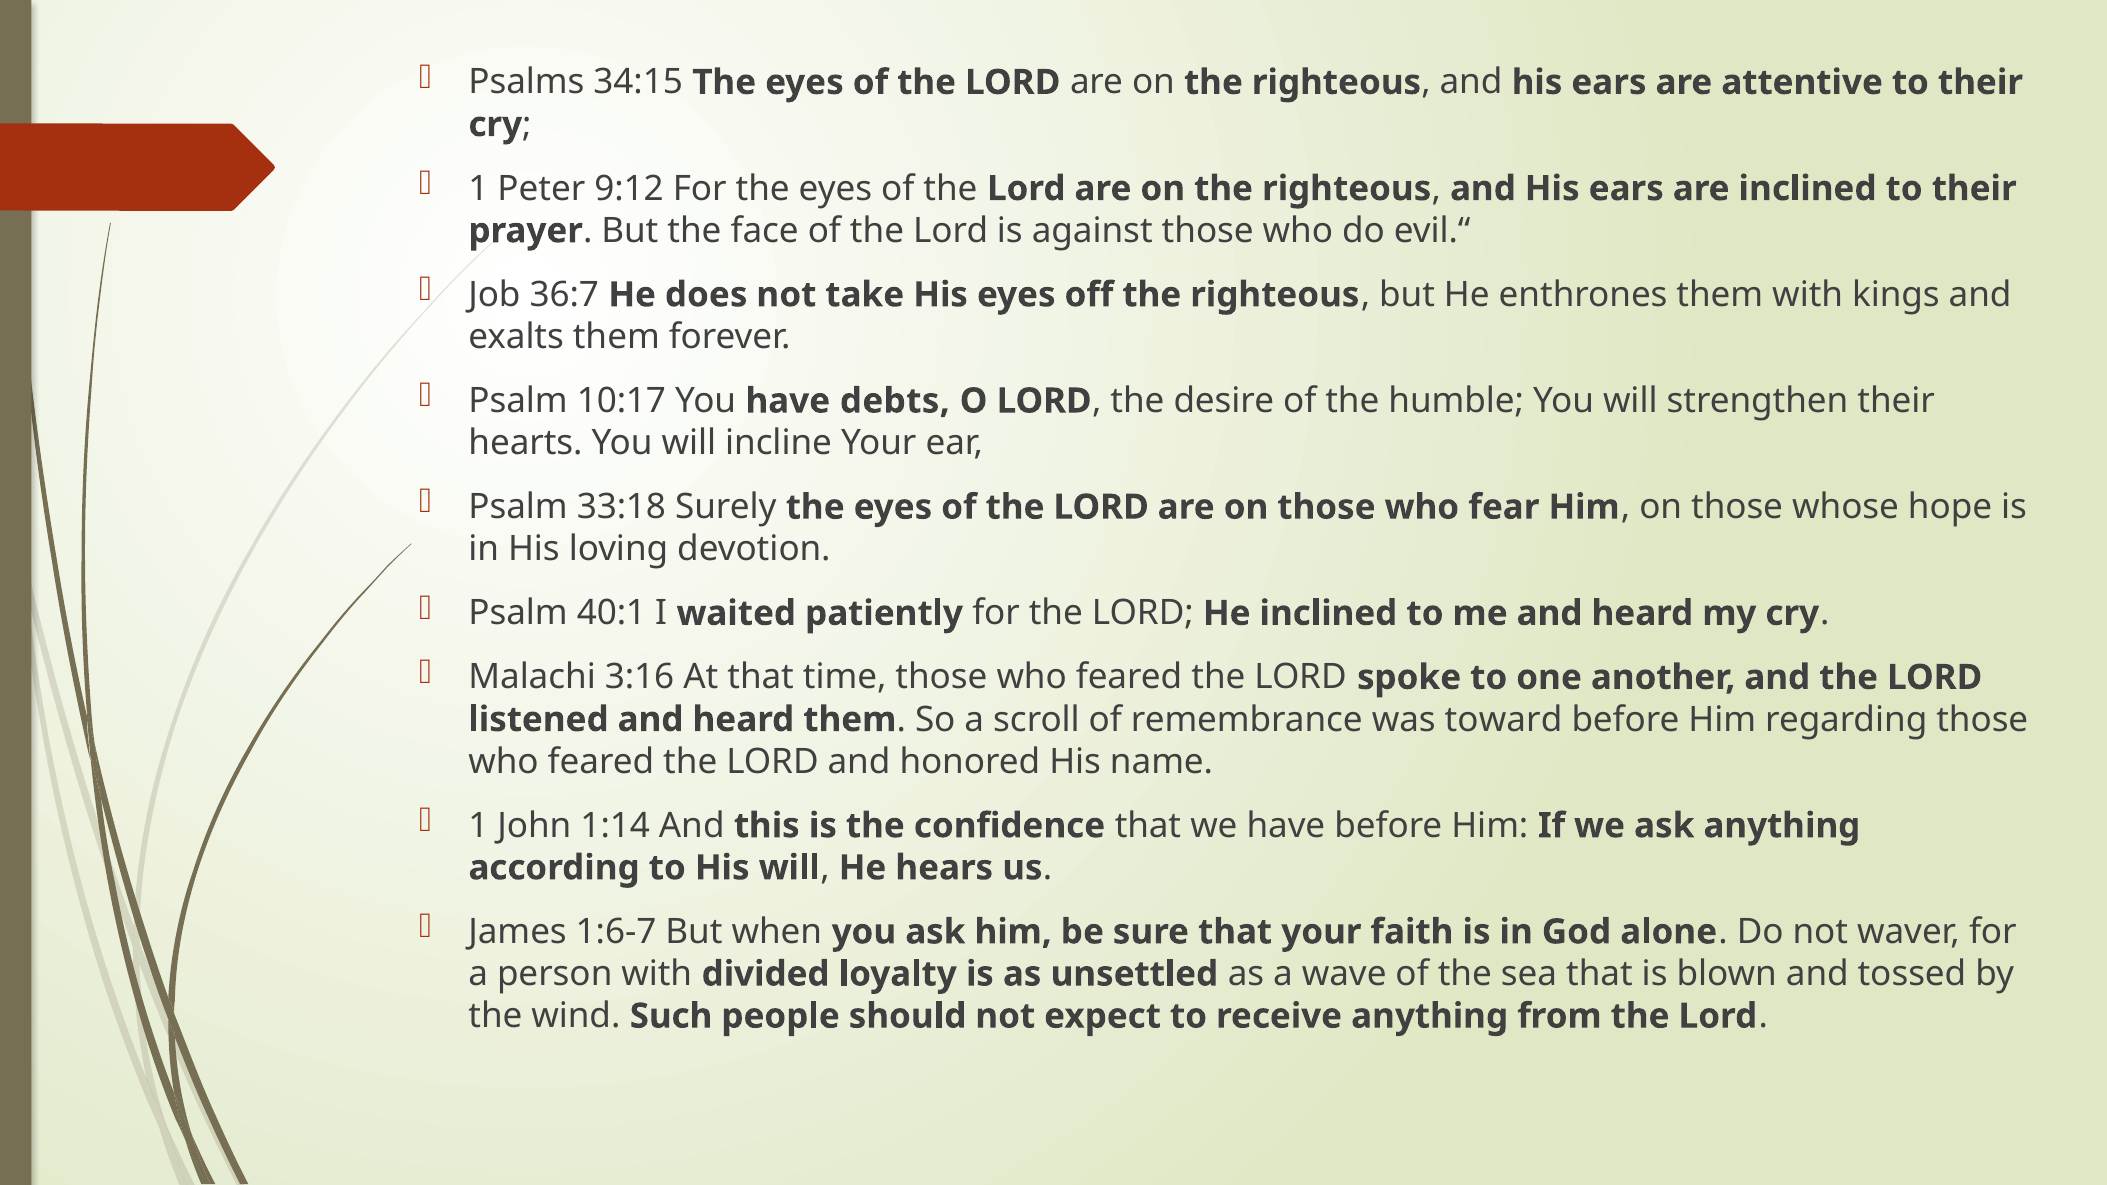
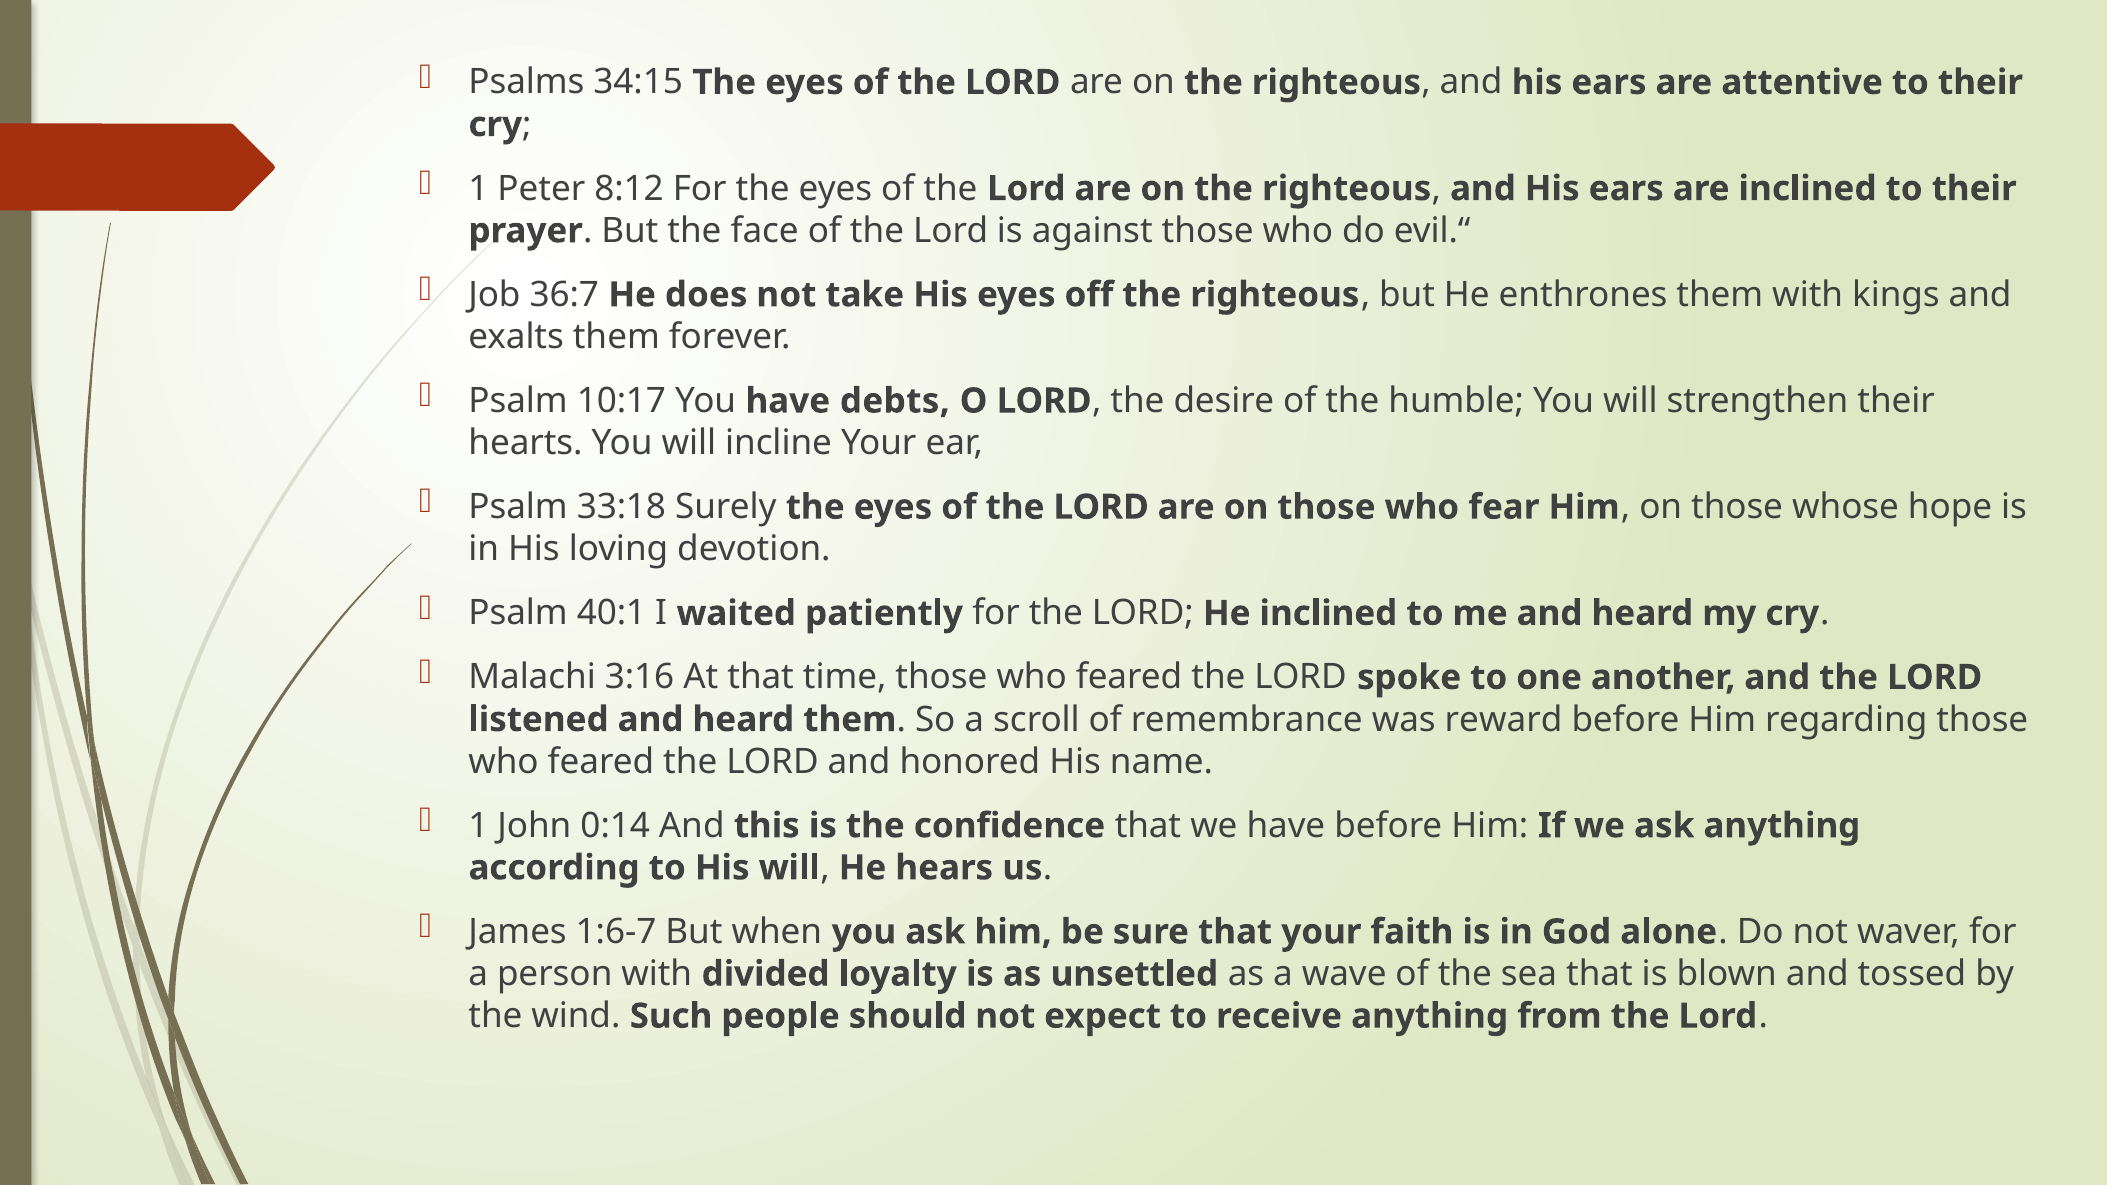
9:12: 9:12 -> 8:12 (629, 189)
toward: toward -> reward (1504, 720)
1:14: 1:14 -> 0:14 (615, 826)
